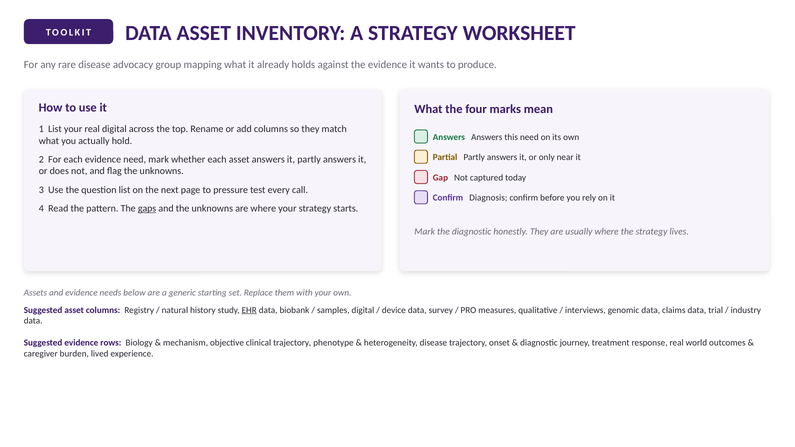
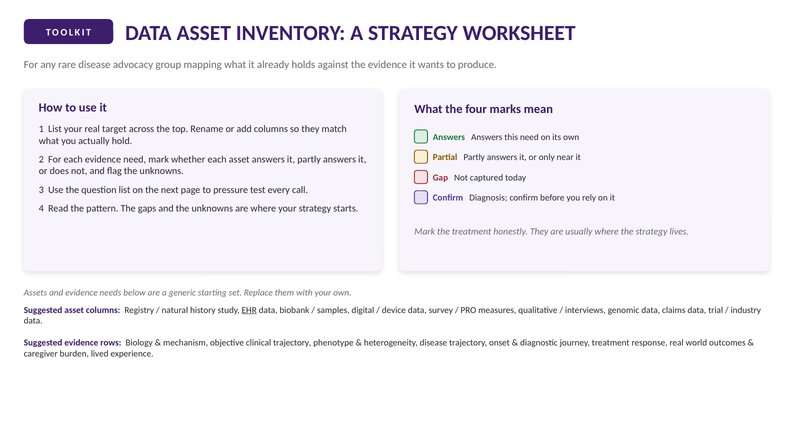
real digital: digital -> target (114, 129)
gaps underline: present -> none (147, 208)
the diagnostic: diagnostic -> treatment (472, 232)
